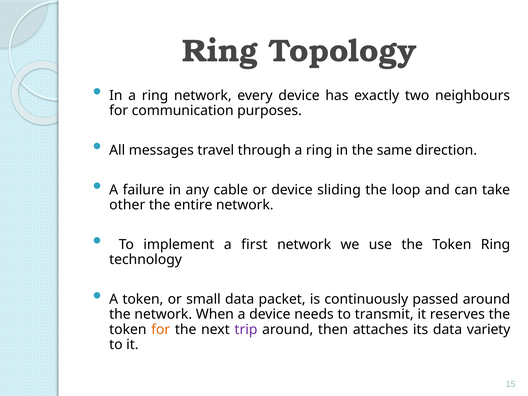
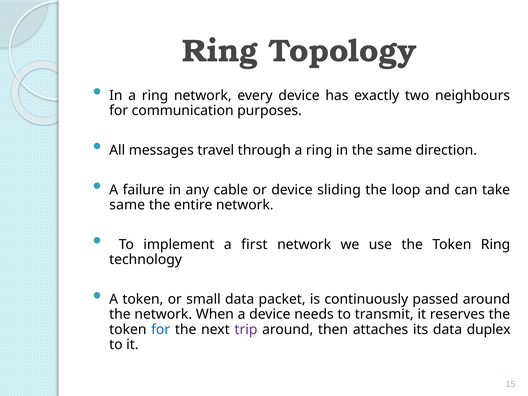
other: other -> same (127, 205)
for colour: orange -> blue (161, 329)
variety: variety -> duplex (489, 329)
